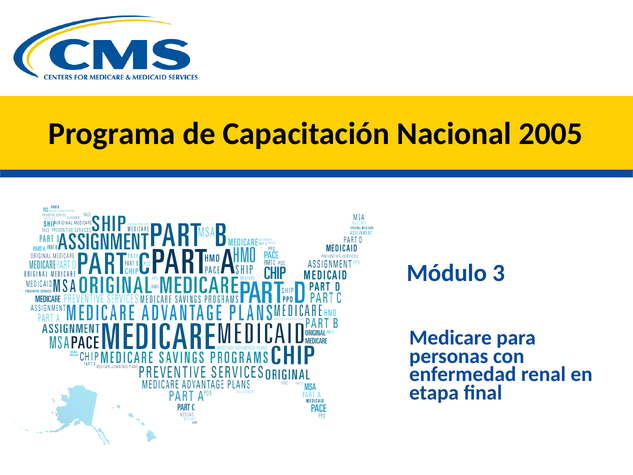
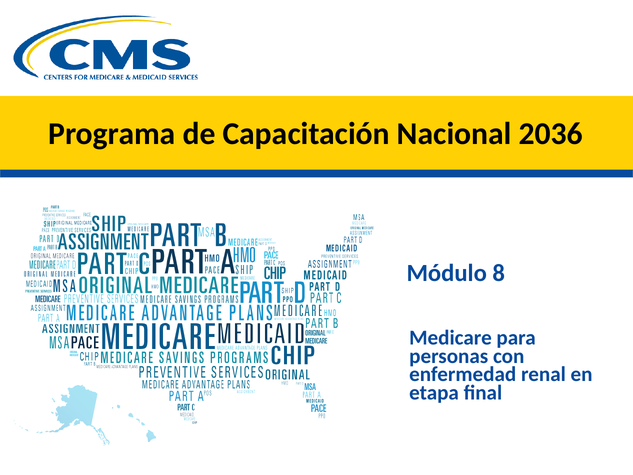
2005: 2005 -> 2036 (551, 134)
3: 3 -> 8 (499, 273)
